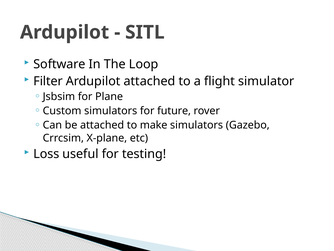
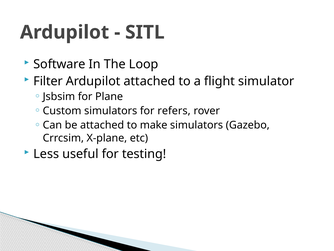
future: future -> refers (174, 111)
Loss: Loss -> Less (46, 154)
